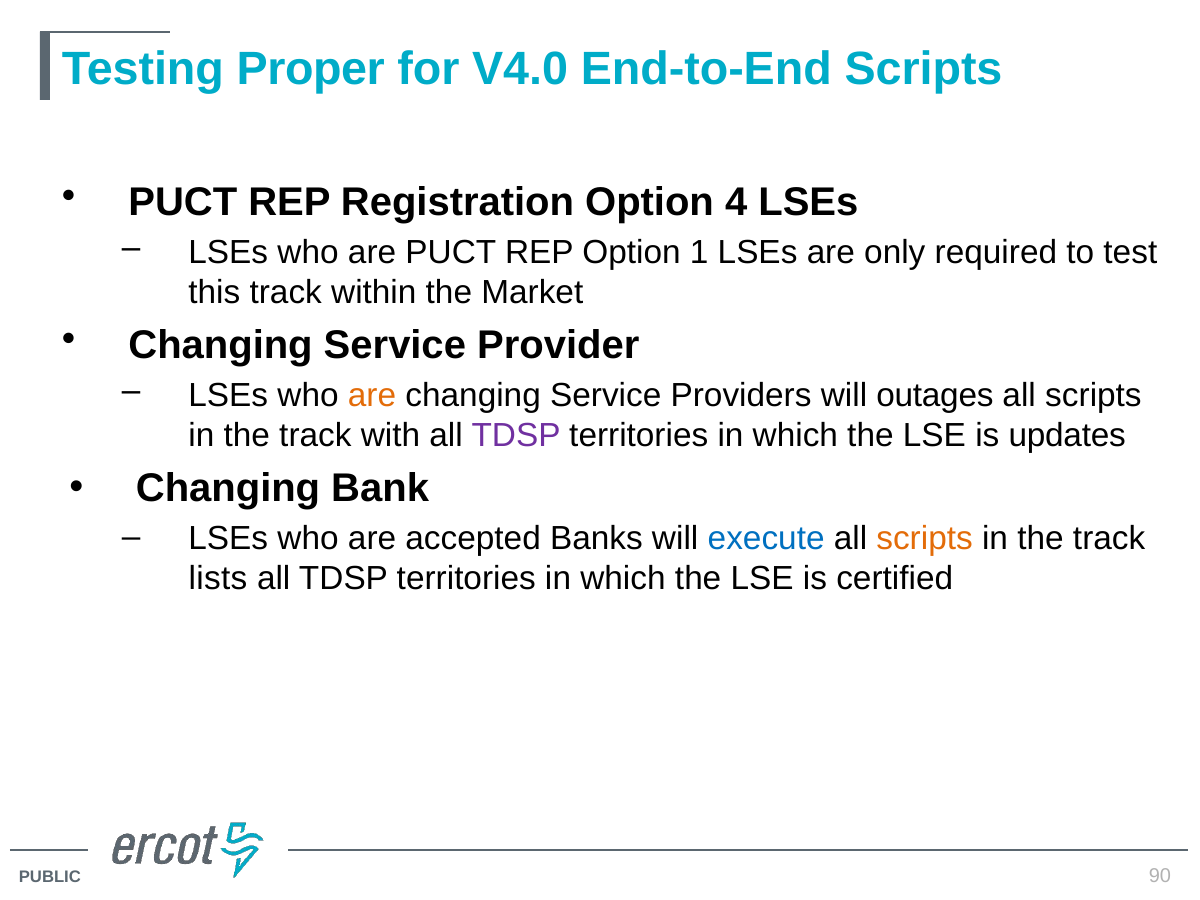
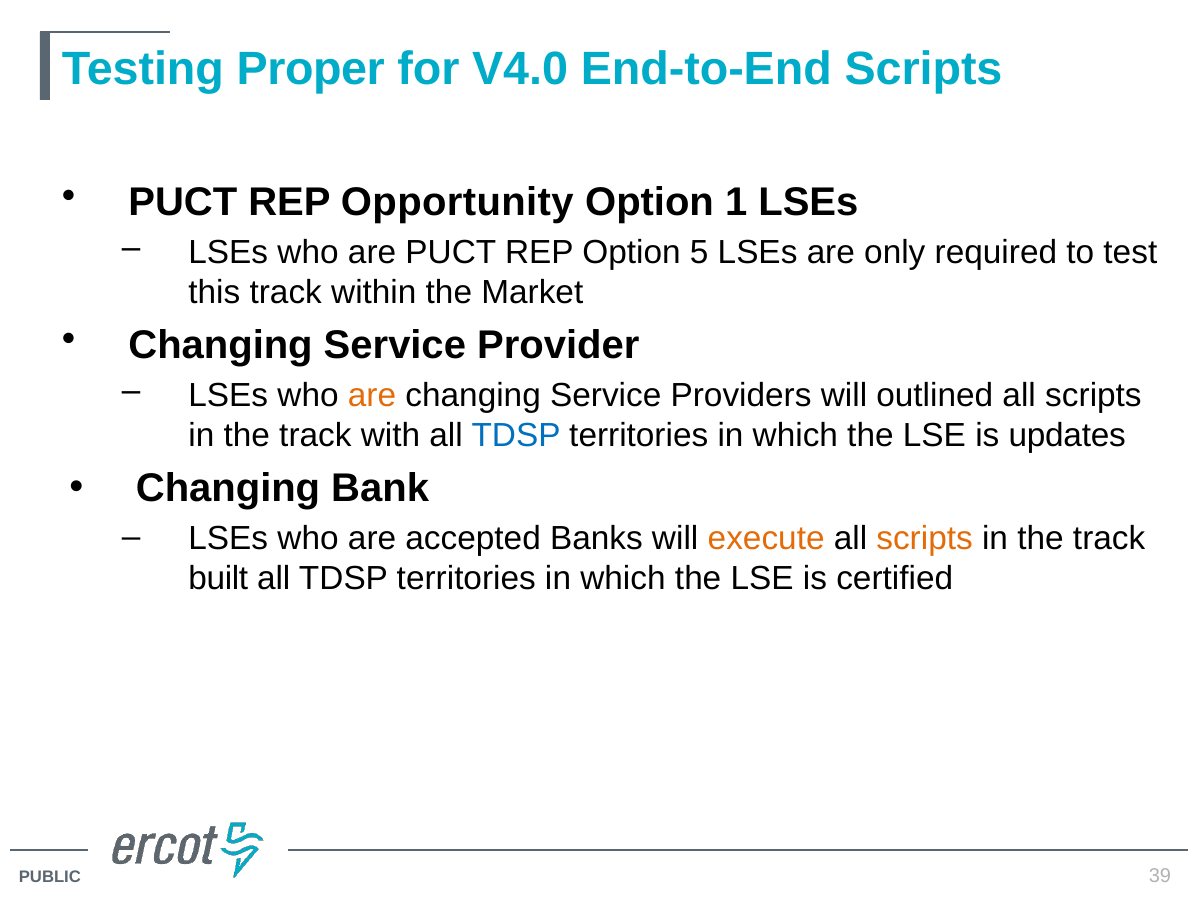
Registration: Registration -> Opportunity (457, 203)
4: 4 -> 1 (736, 203)
1: 1 -> 5 (699, 253)
outages: outages -> outlined (935, 396)
TDSP colour: purple -> blue (516, 436)
execute colour: blue -> orange (766, 538)
lists: lists -> built (218, 578)
90: 90 -> 39 (1160, 876)
